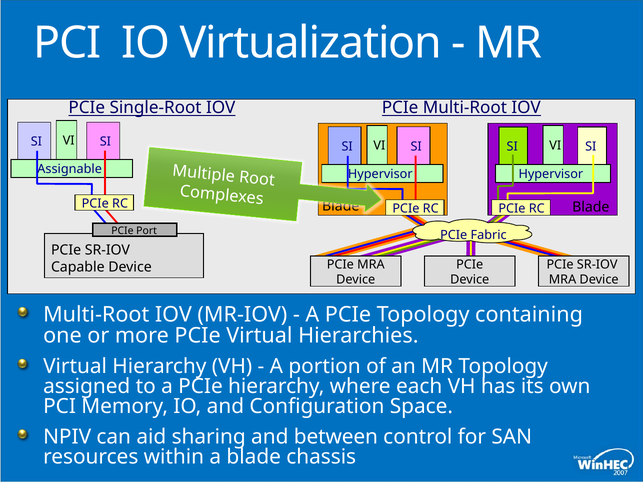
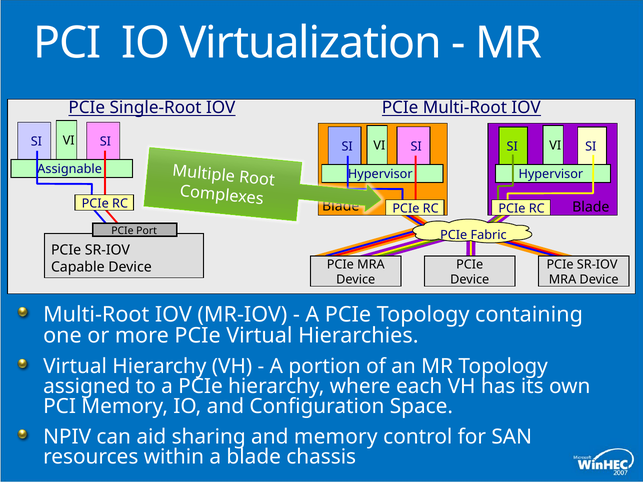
and between: between -> memory (336, 437)
